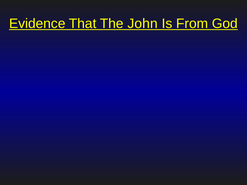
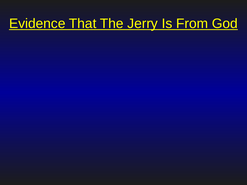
John: John -> Jerry (143, 24)
